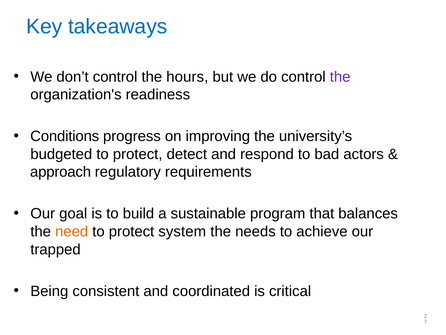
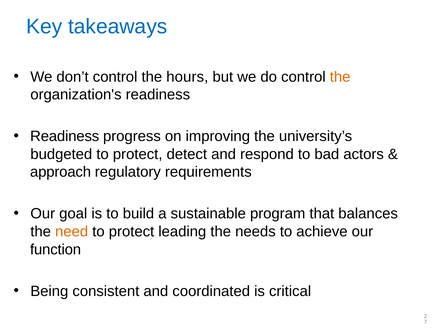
the colour: purple -> orange (340, 77)
Conditions: Conditions -> Readiness (65, 136)
system: system -> leading (182, 231)
trapped: trapped -> function (56, 249)
